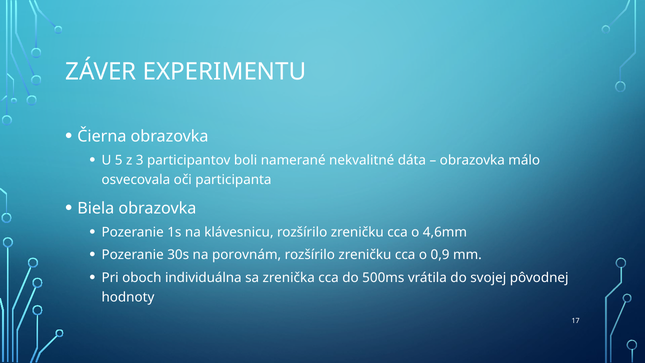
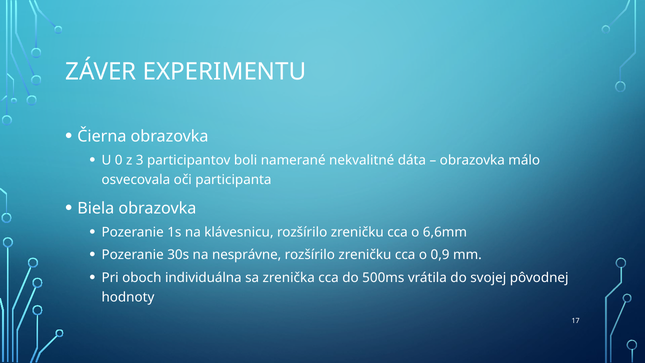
5: 5 -> 0 (119, 160)
4,6mm: 4,6mm -> 6,6mm (445, 232)
porovnám: porovnám -> nesprávne (247, 255)
